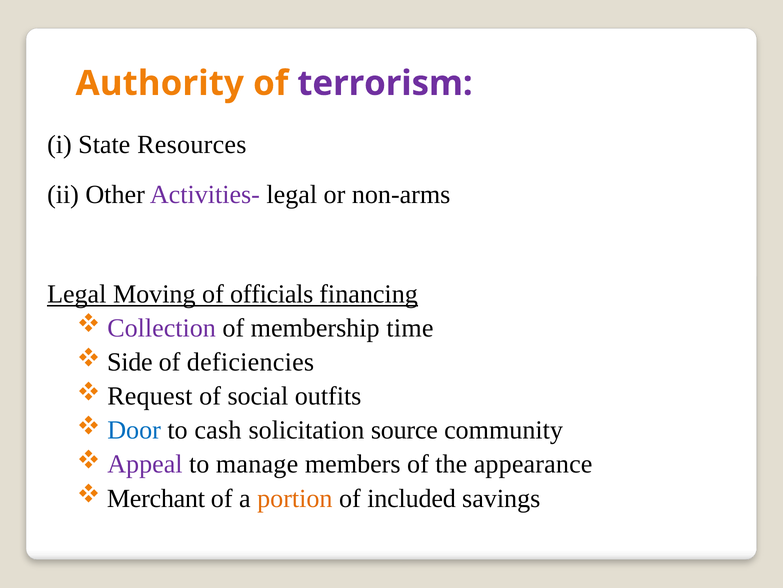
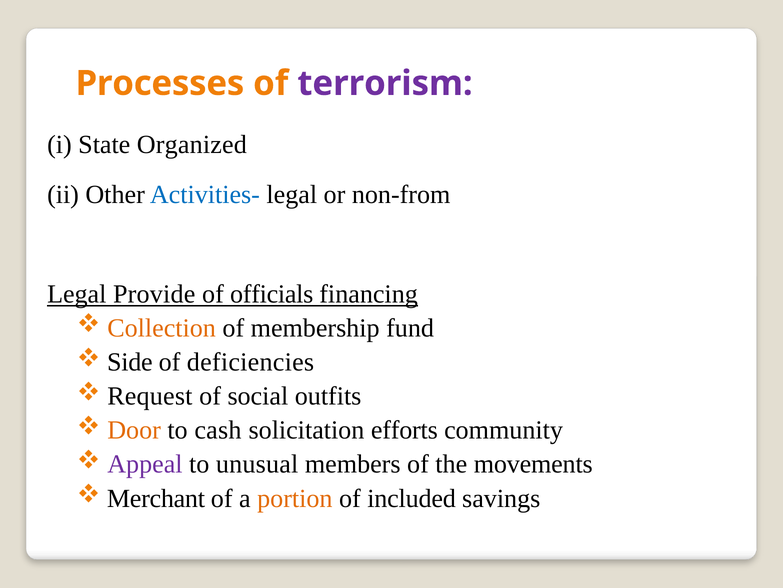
Authority: Authority -> Processes (160, 83)
Resources: Resources -> Organized (192, 145)
Activities- colour: purple -> blue (205, 194)
non-arms: non-arms -> non-from (401, 194)
Moving: Moving -> Provide (154, 294)
Collection colour: purple -> orange (162, 328)
time: time -> fund (410, 328)
Door colour: blue -> orange (134, 430)
source: source -> efforts (404, 430)
manage: manage -> unusual (257, 464)
appearance: appearance -> movements (533, 464)
